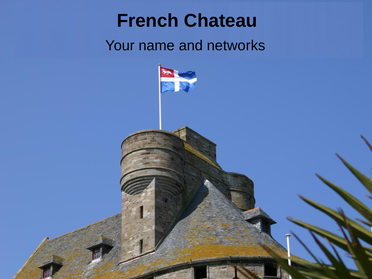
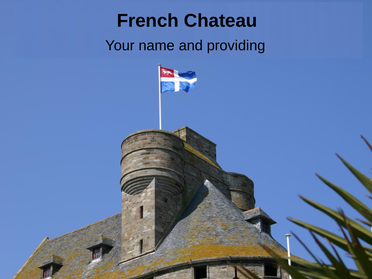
networks: networks -> providing (236, 46)
